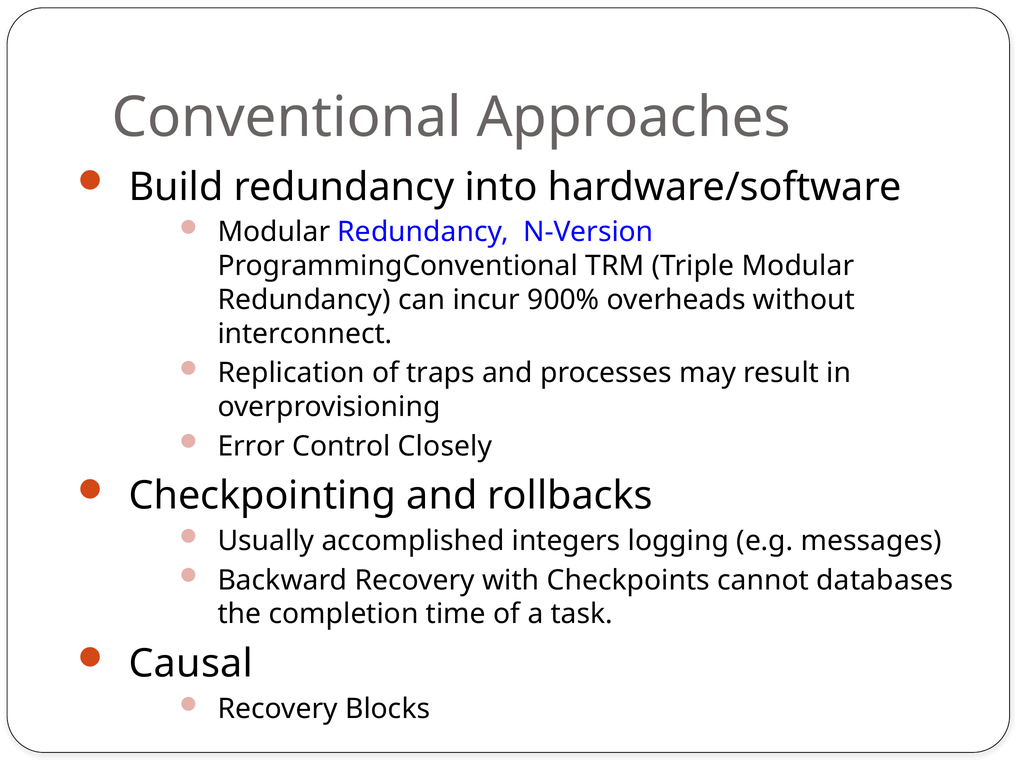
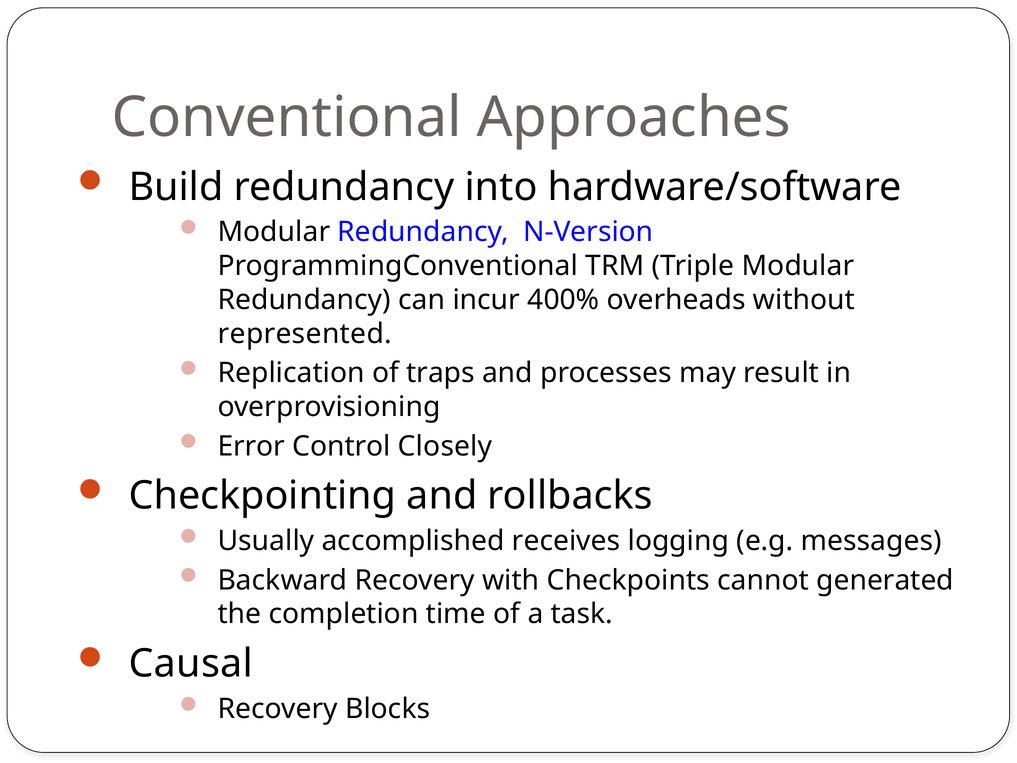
900%: 900% -> 400% (563, 300)
interconnect: interconnect -> represented (305, 334)
integers: integers -> receives (566, 541)
databases: databases -> generated (885, 580)
